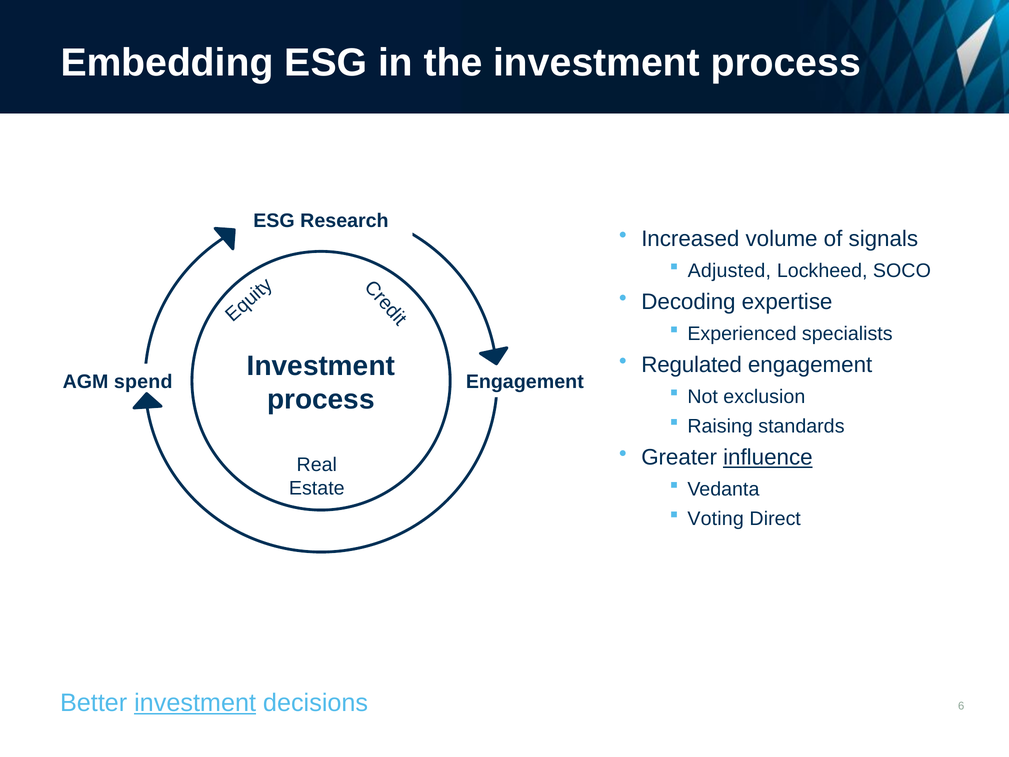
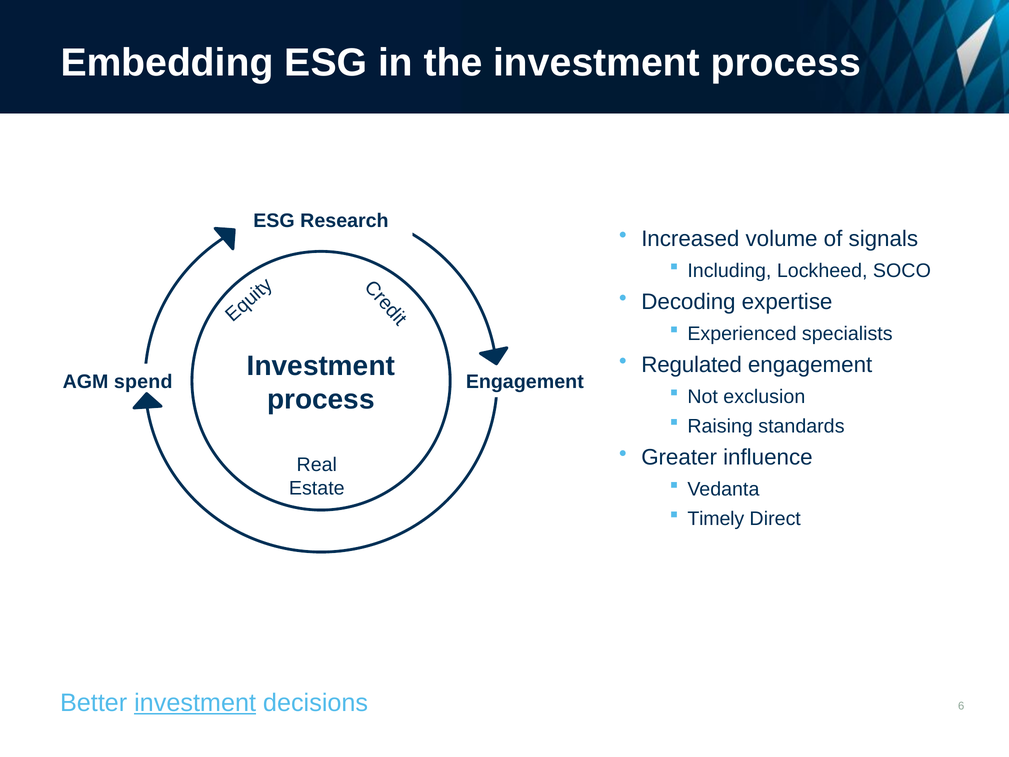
Adjusted: Adjusted -> Including (729, 270)
influence underline: present -> none (768, 457)
Voting: Voting -> Timely (716, 518)
